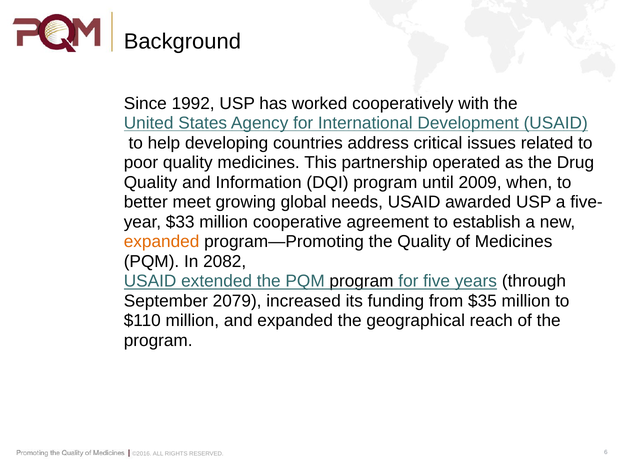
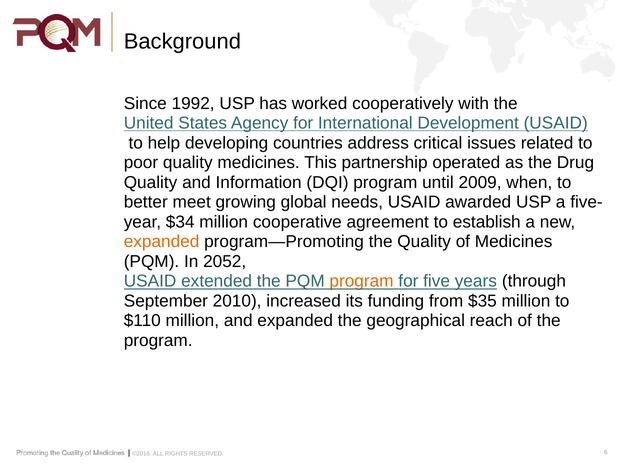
$33: $33 -> $34 (180, 222)
2082: 2082 -> 2052 (225, 262)
program colour: black -> orange (362, 281)
2079: 2079 -> 2010 (237, 301)
